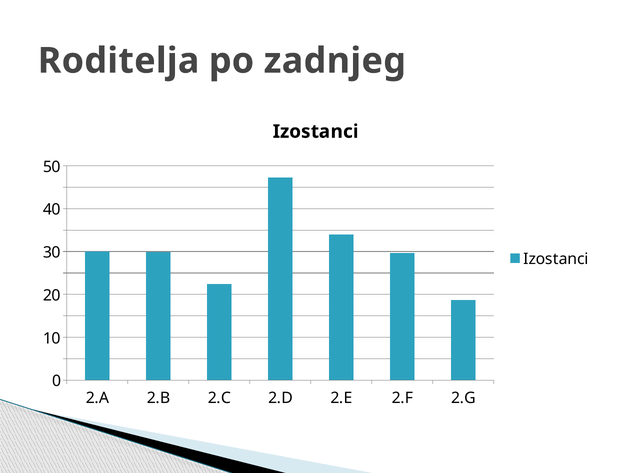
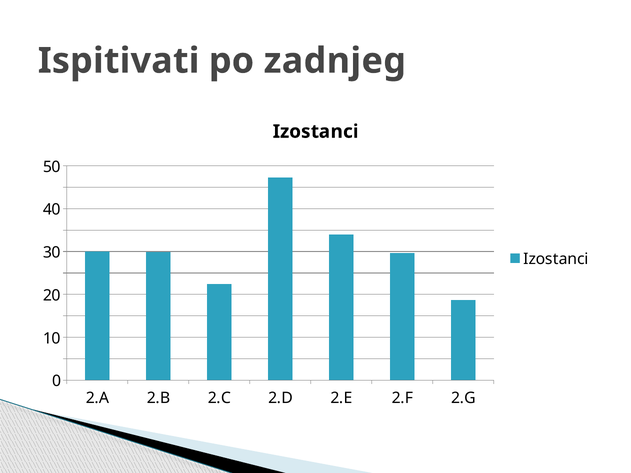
Roditelja: Roditelja -> Ispitivati (119, 61)
